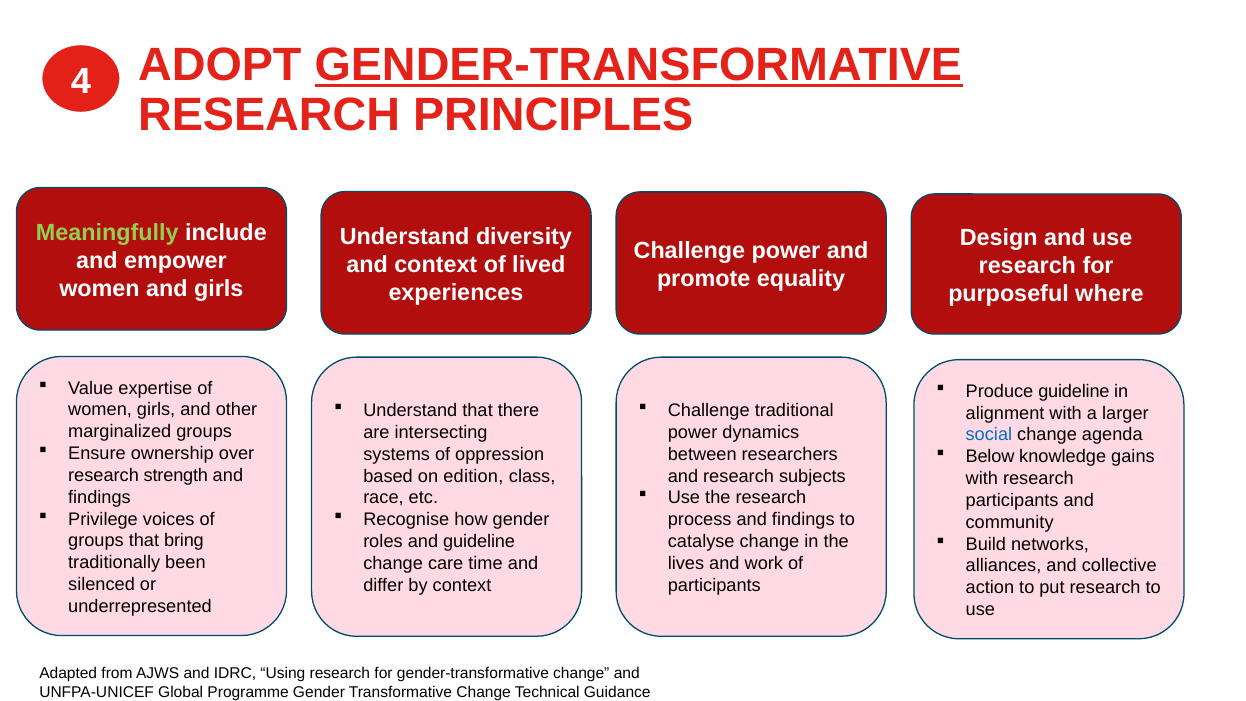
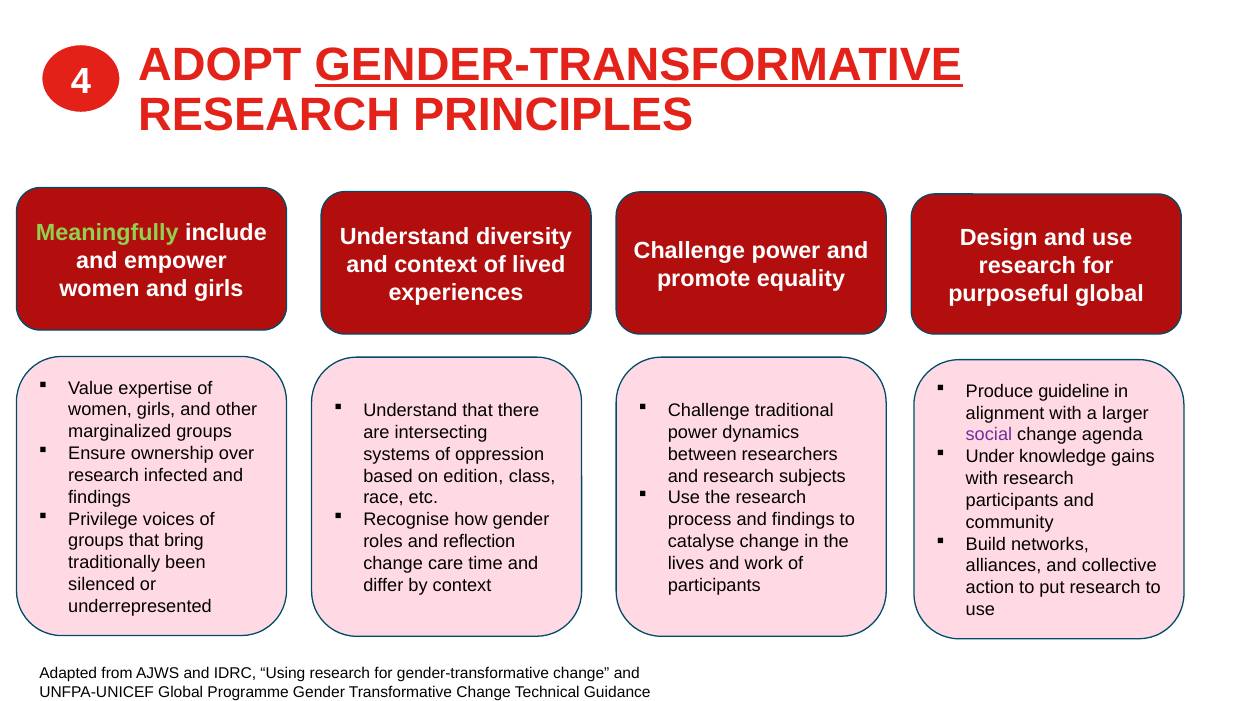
purposeful where: where -> global (1110, 294)
social colour: blue -> purple (989, 435)
Below: Below -> Under (990, 457)
strength: strength -> infected (176, 475)
and guideline: guideline -> reflection (479, 541)
